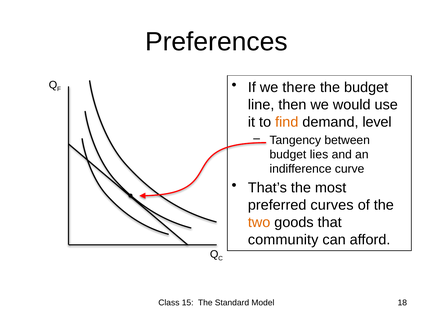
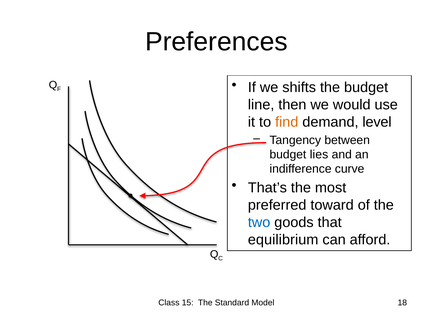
there: there -> shifts (299, 88)
curves: curves -> toward (332, 205)
two colour: orange -> blue (259, 223)
community: community -> equilibrium (283, 240)
